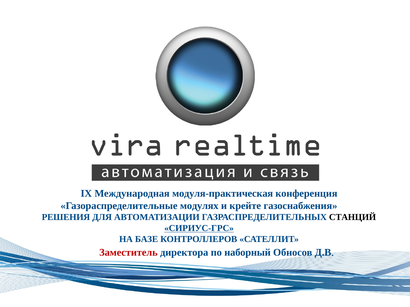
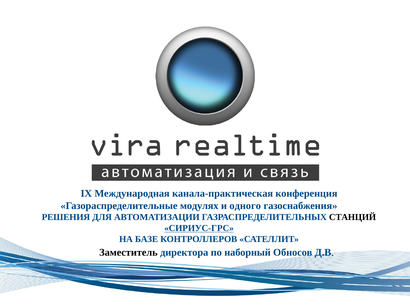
модуля-практическая: модуля-практическая -> канала-практическая (223, 194)
крейте: крейте -> одного (245, 206)
Заместитель colour: red -> black (128, 253)
